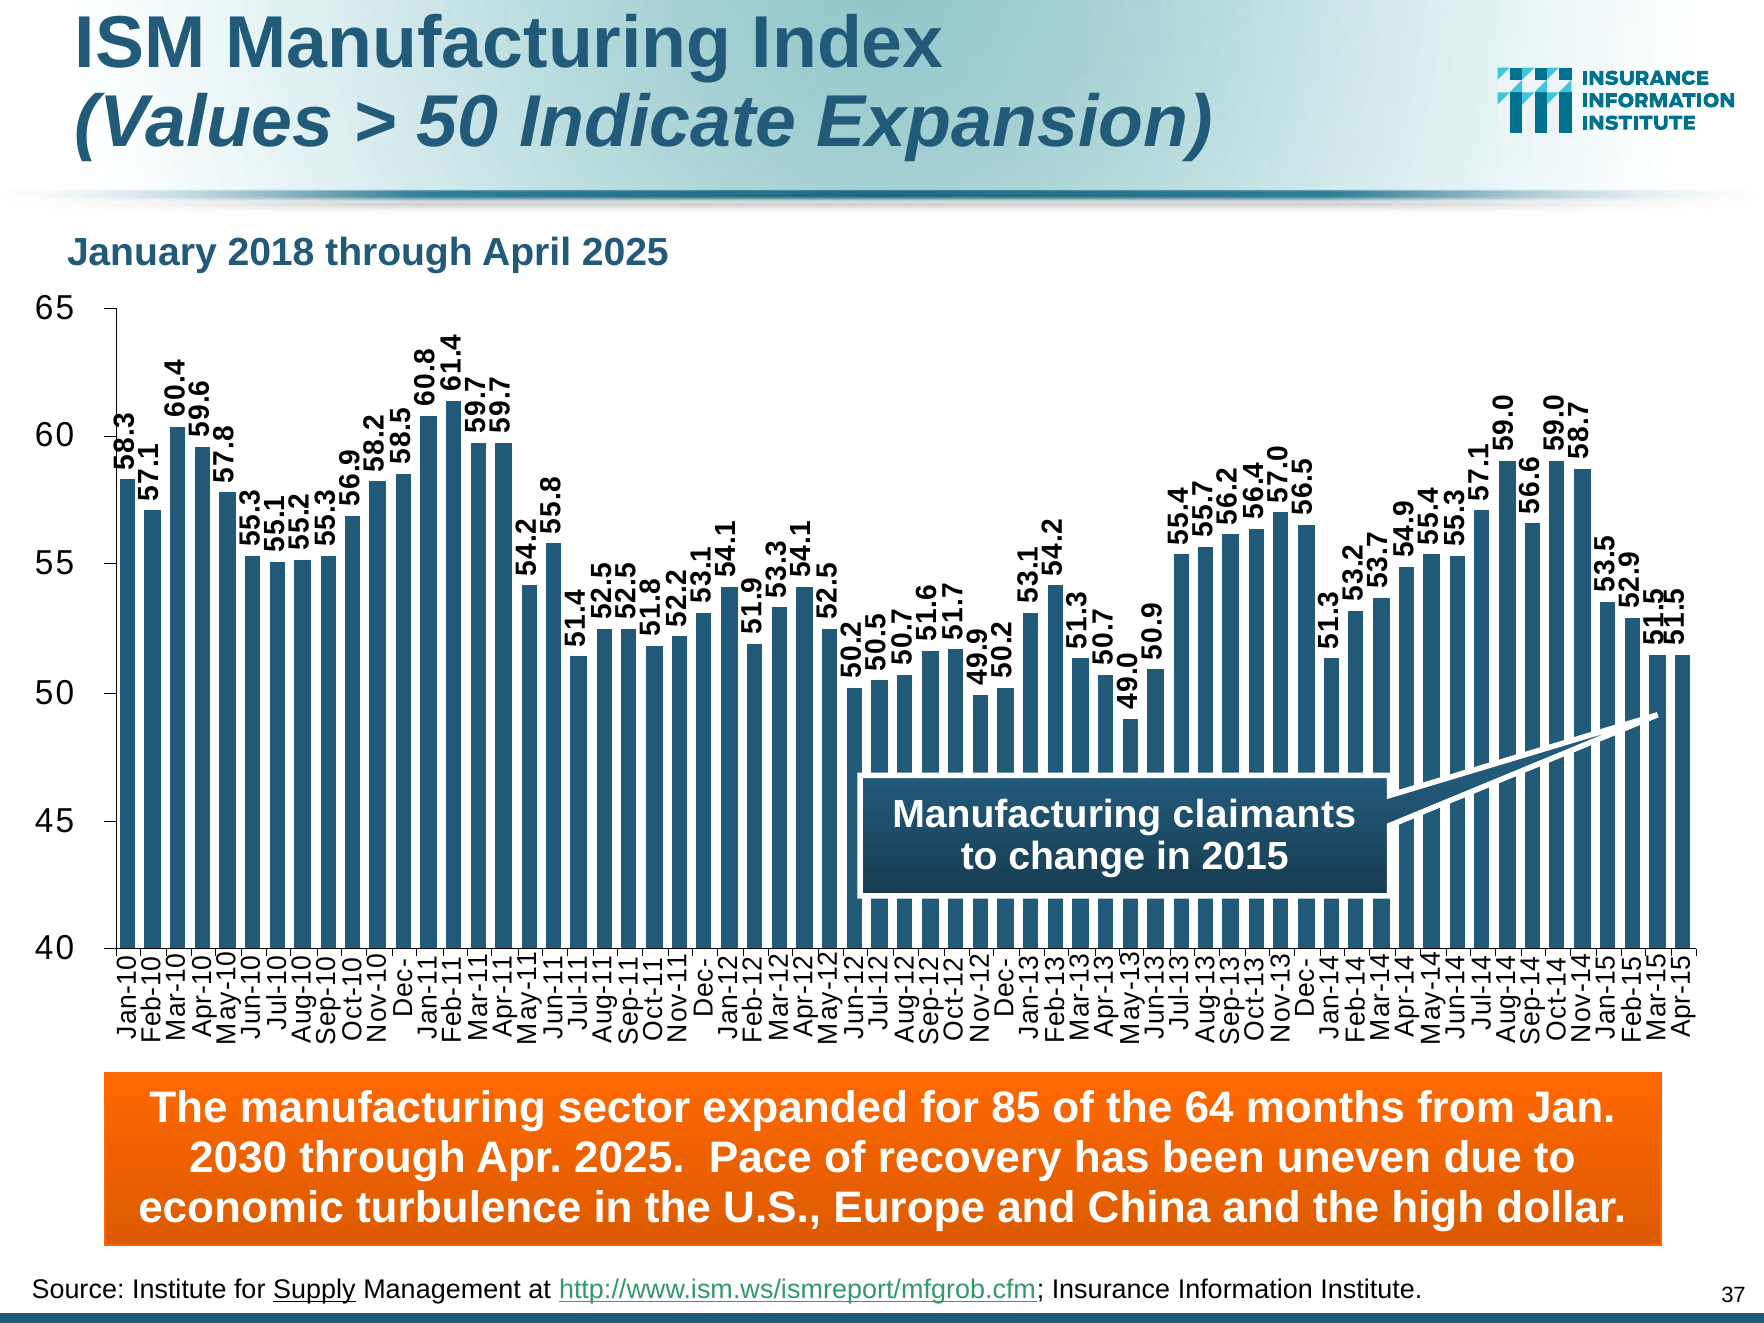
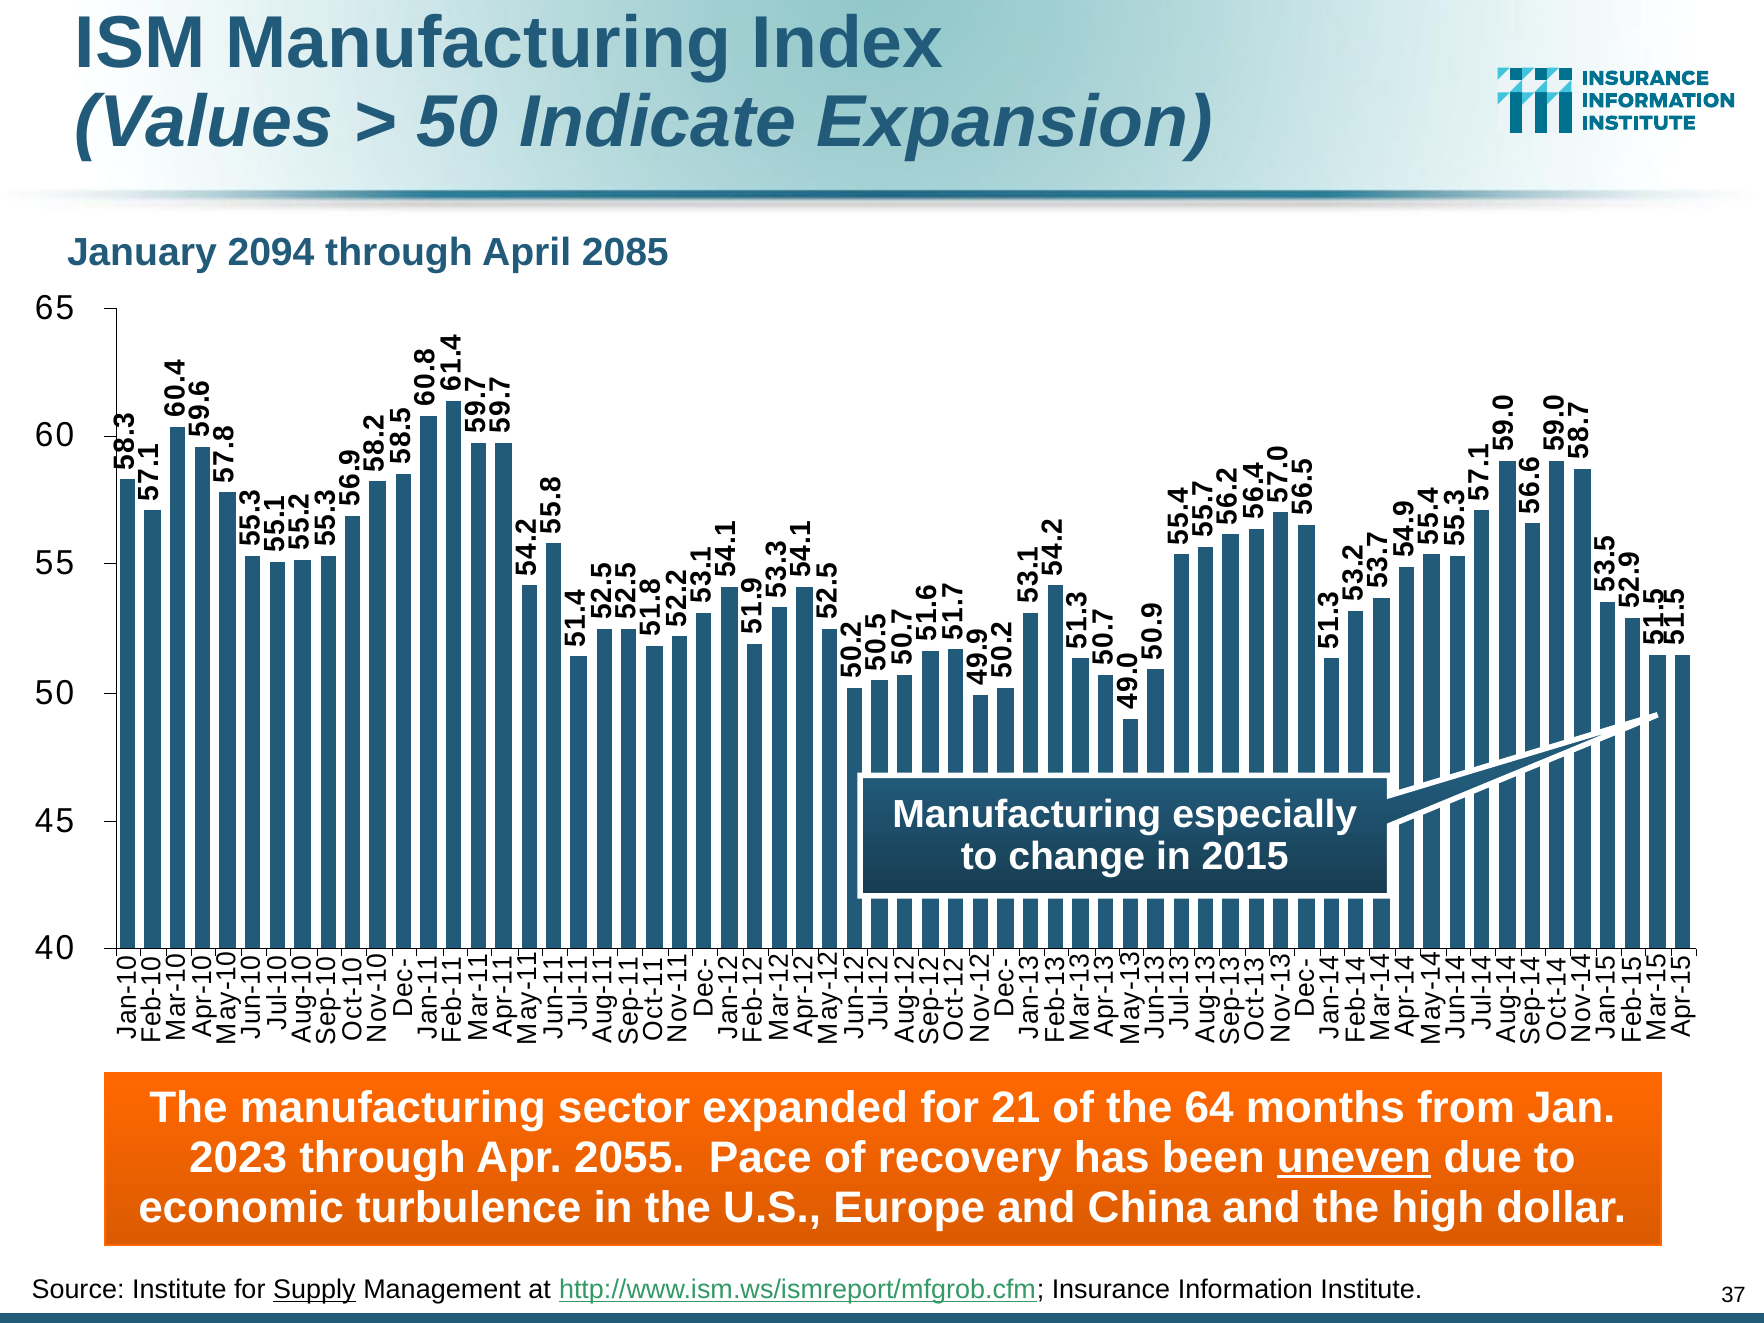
2018: 2018 -> 2094 (271, 252)
April 2025: 2025 -> 2085 (625, 252)
claimants: claimants -> especially (1265, 814)
85: 85 -> 21 (1016, 1107)
2030: 2030 -> 2023 (238, 1158)
Apr 2025: 2025 -> 2055 (629, 1158)
uneven underline: none -> present (1354, 1158)
